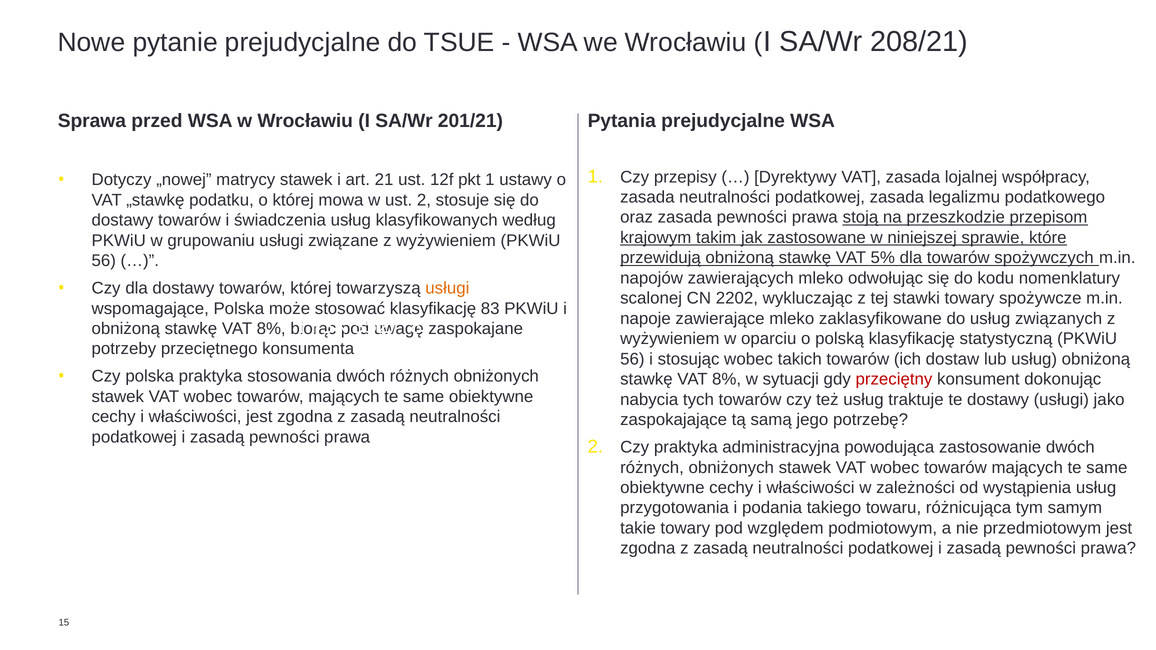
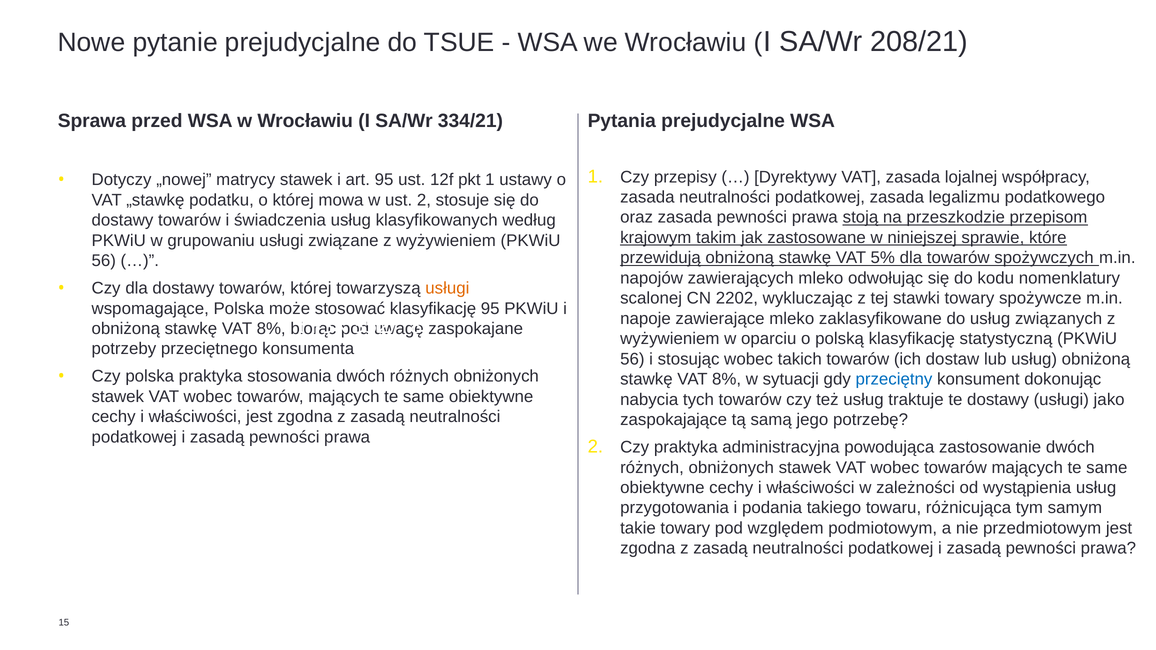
201/21: 201/21 -> 334/21 (470, 121)
art 21: 21 -> 95 (384, 180)
klasyfikację 83: 83 -> 95 (490, 308)
przeciętny colour: red -> blue (894, 379)
